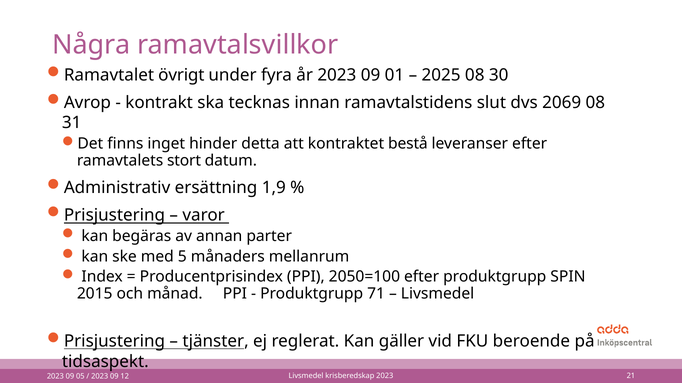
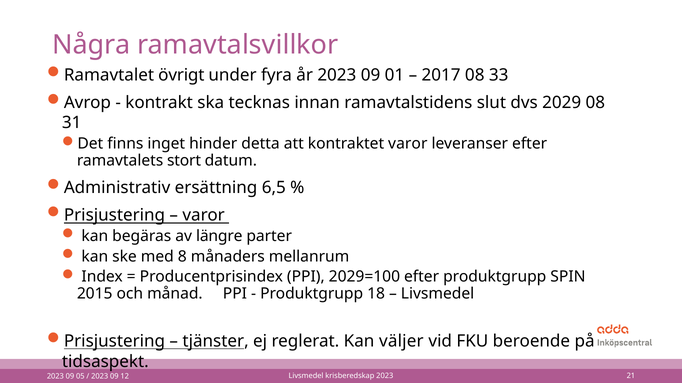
2025: 2025 -> 2017 (441, 75)
30: 30 -> 33 (499, 75)
2069: 2069 -> 2029 (562, 103)
kontraktet bestå: bestå -> varor (408, 144)
1,9: 1,9 -> 6,5 (274, 188)
annan: annan -> längre (219, 236)
5: 5 -> 8 (182, 257)
2050=100: 2050=100 -> 2029=100 (364, 277)
71: 71 -> 18 (376, 294)
gäller: gäller -> väljer (401, 342)
